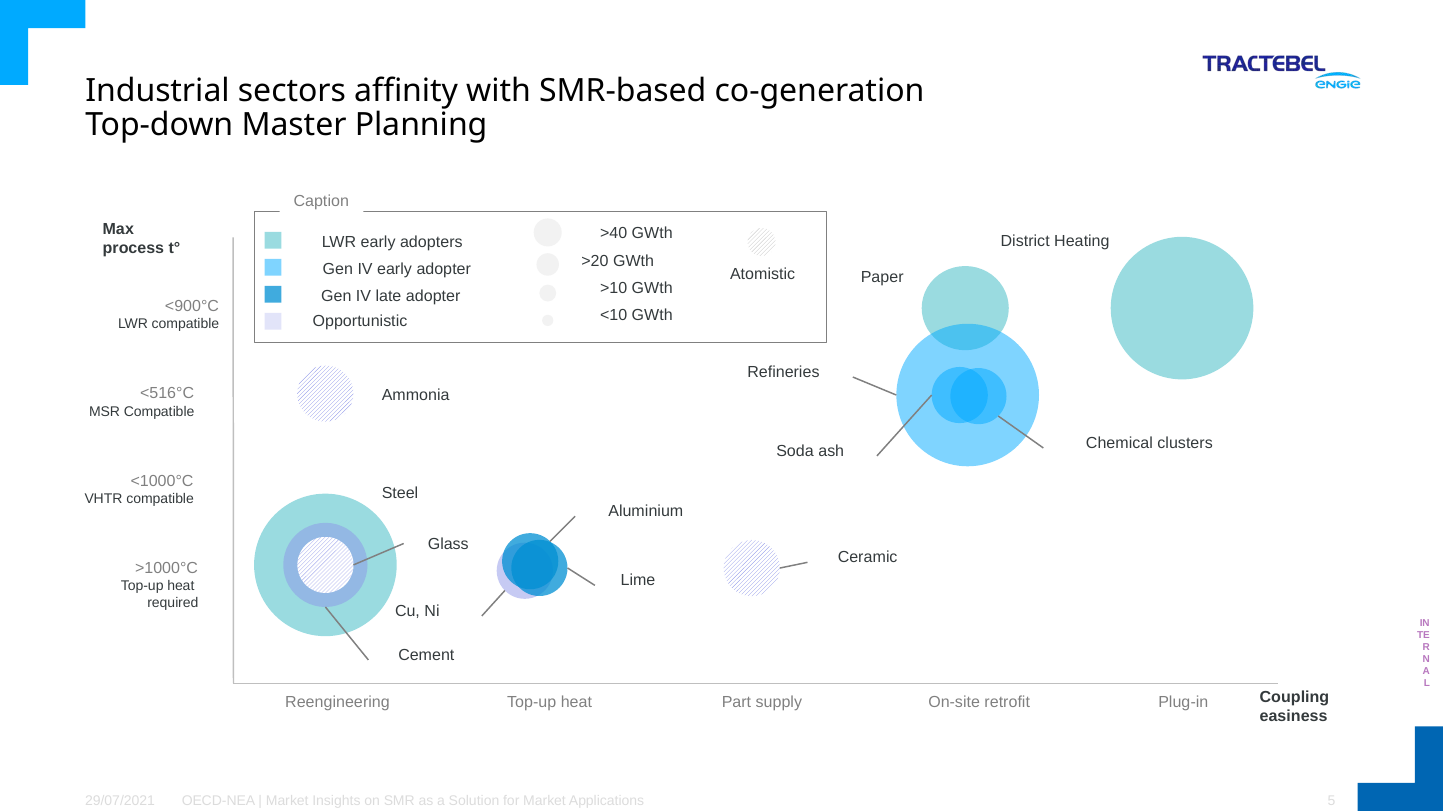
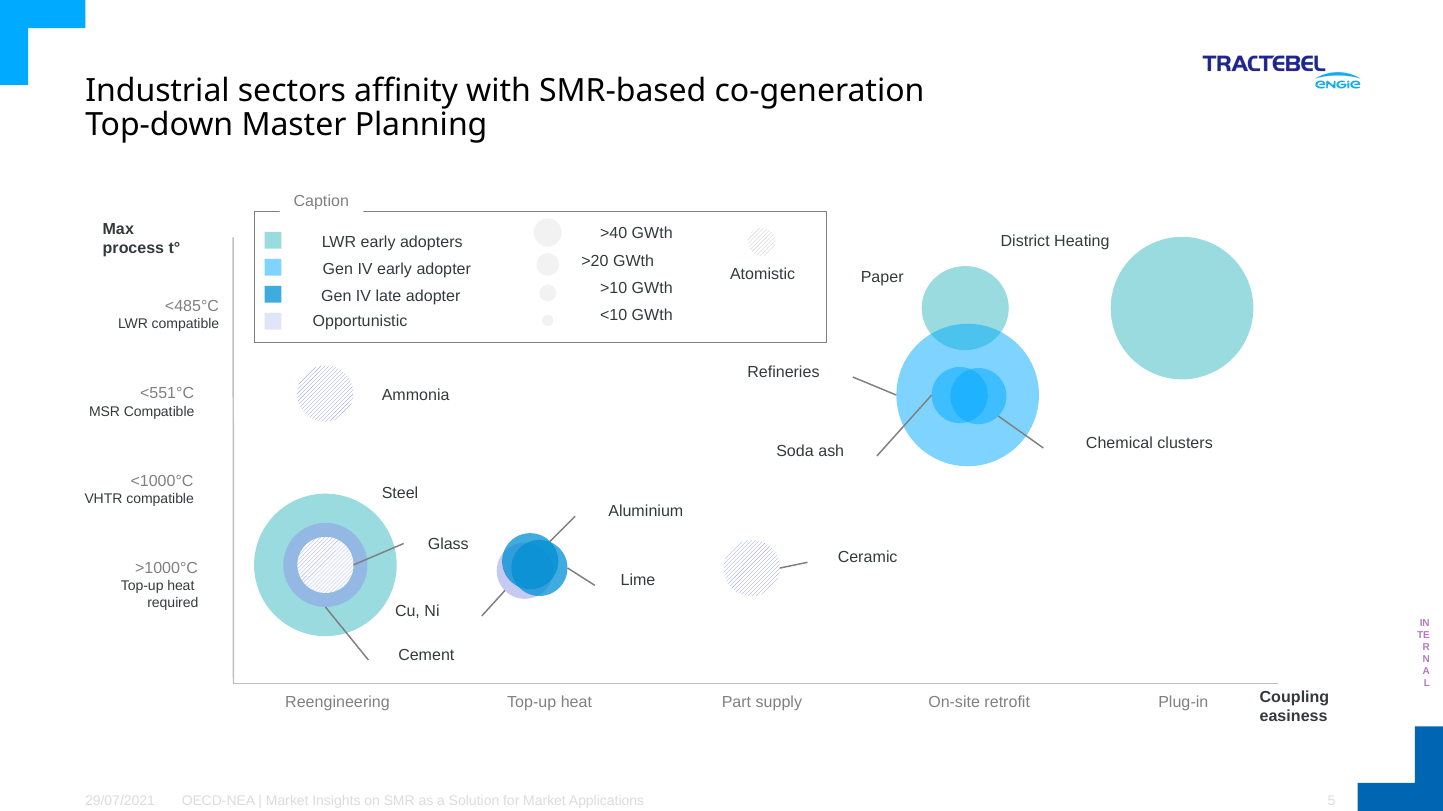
<900°C: <900°C -> <485°C (192, 306)
<516°C: <516°C -> <551°C (167, 394)
